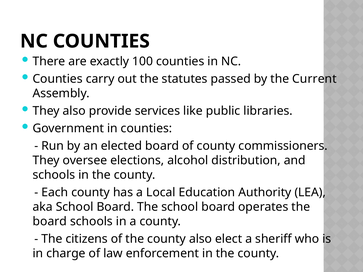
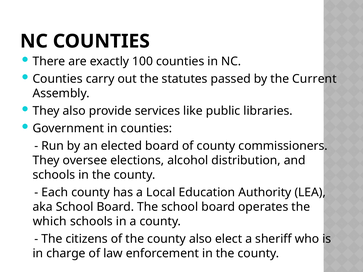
board: board -> which (50, 222)
